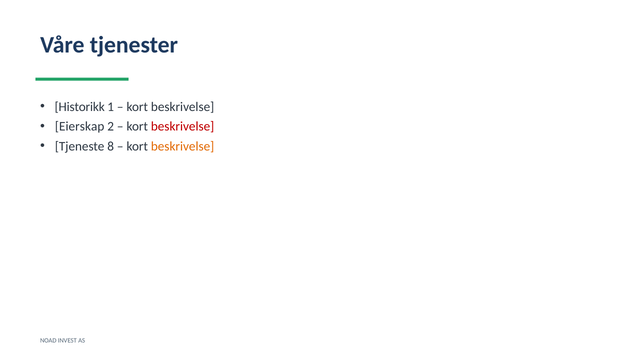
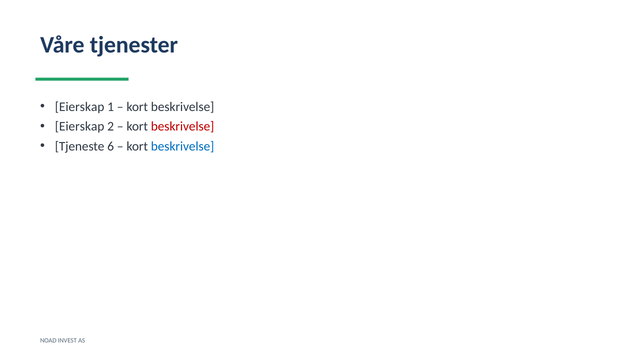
Historikk: Historikk -> Eierskap (80, 107)
8: 8 -> 6 (111, 146)
beskrivelse colour: orange -> blue (183, 146)
